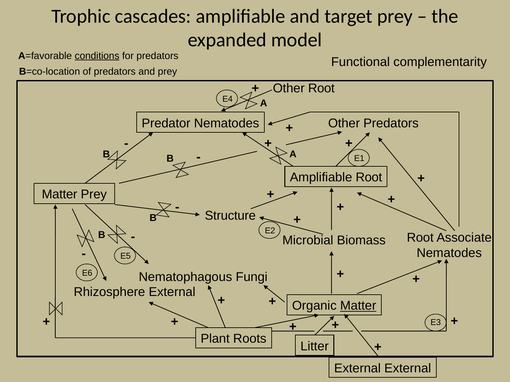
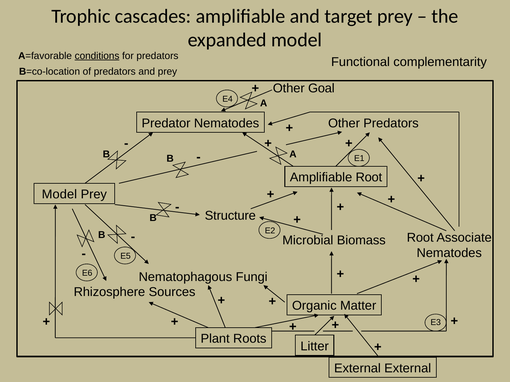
Other Root: Root -> Goal (321, 88)
Matter: Matter -> Model (59, 195)
Rhizosphere External: External -> Sources (172, 292)
Matter underline: present -> none (358, 306)
